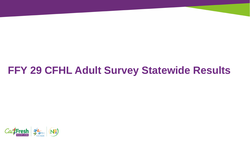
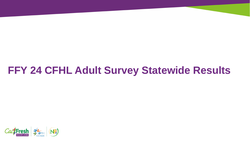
29: 29 -> 24 (36, 70)
